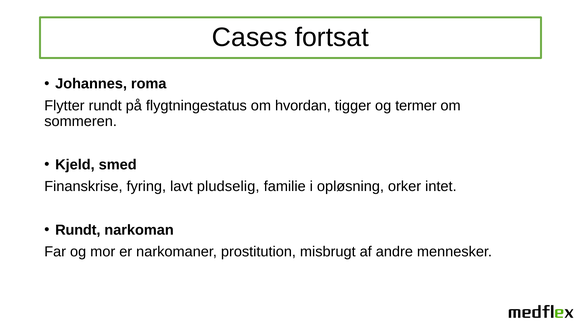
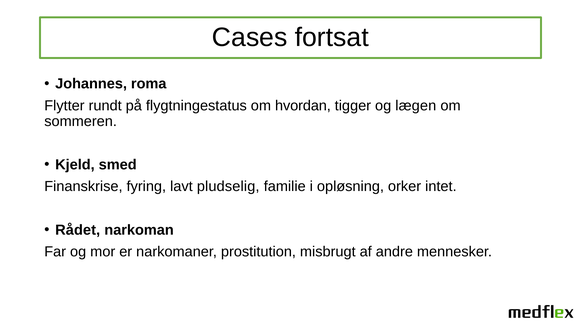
termer: termer -> lægen (416, 105)
Rundt: Rundt -> Rådet (78, 230)
